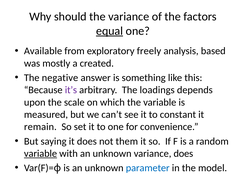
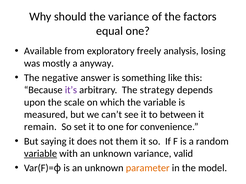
equal underline: present -> none (110, 31)
based: based -> losing (213, 51)
created: created -> anyway (97, 63)
loadings: loadings -> strategy (157, 90)
constant: constant -> between (178, 115)
variance does: does -> valid (183, 154)
parameter colour: blue -> orange (148, 168)
